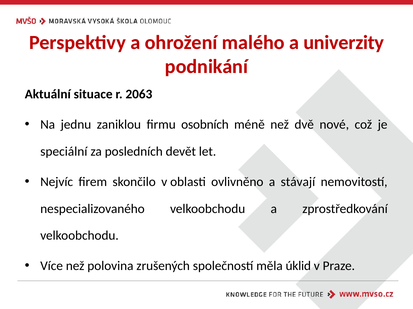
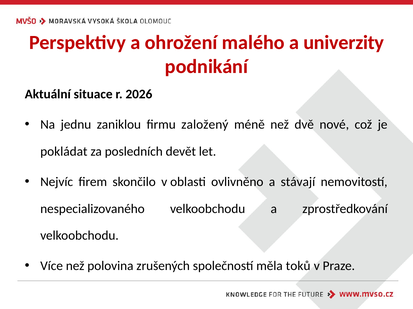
2063: 2063 -> 2026 (139, 94)
osobních: osobních -> založený (205, 125)
speciální: speciální -> pokládat (64, 152)
úklid: úklid -> toků (298, 267)
